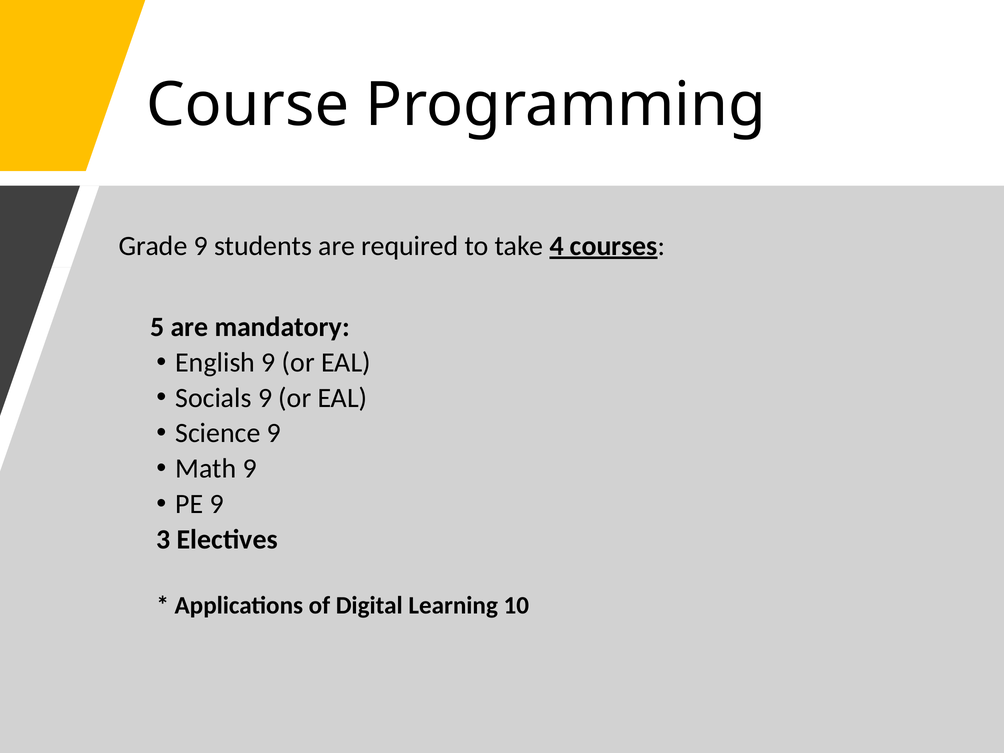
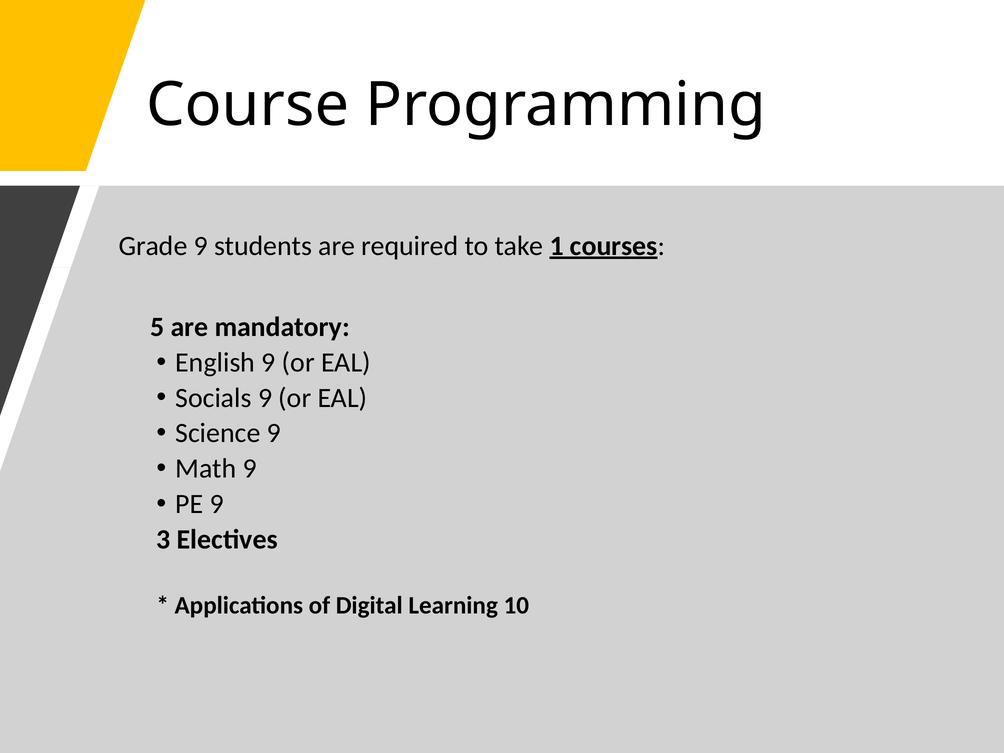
4: 4 -> 1 (557, 246)
